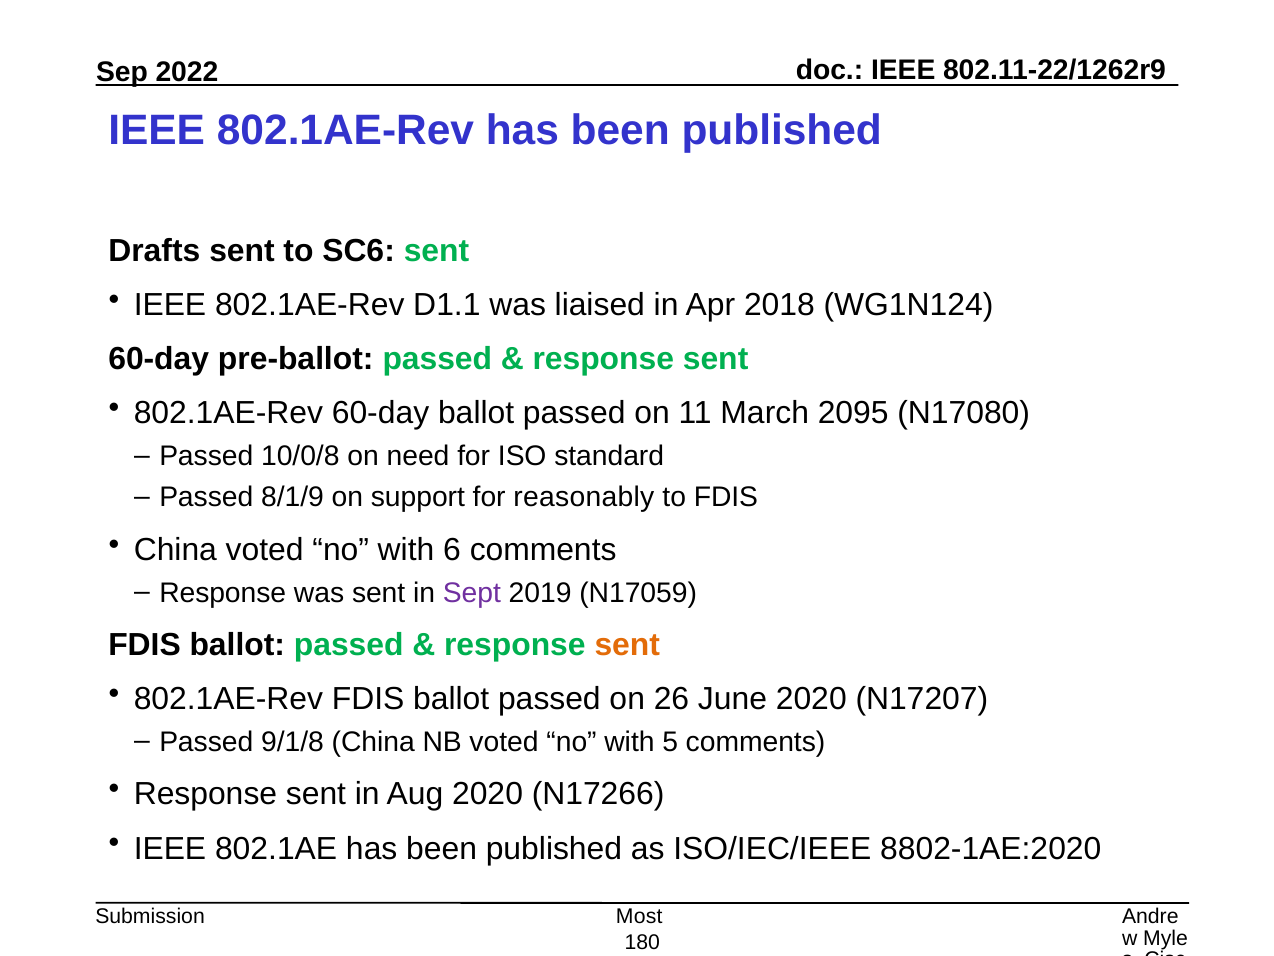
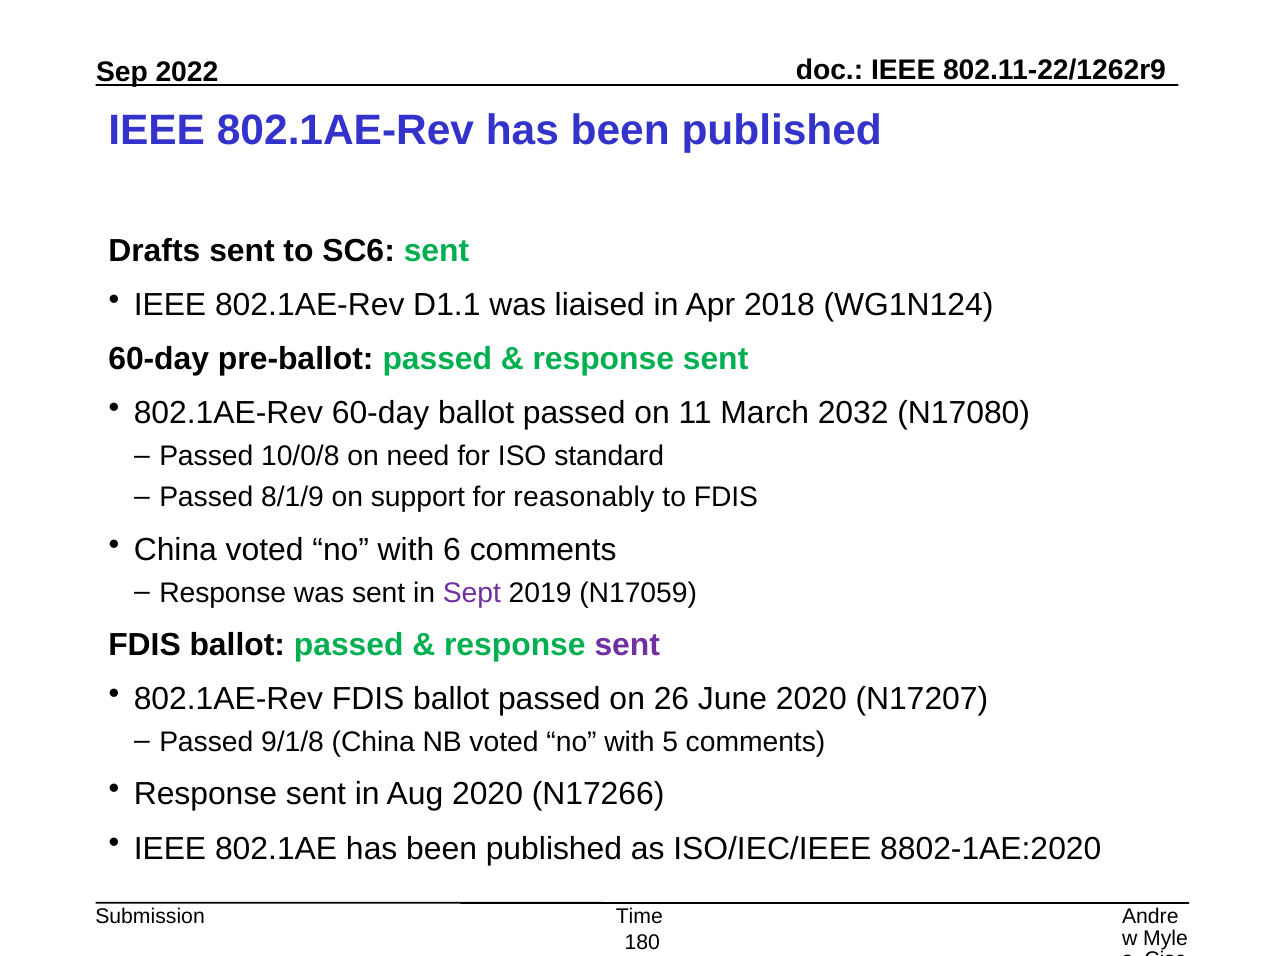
2095: 2095 -> 2032 (853, 413)
sent colour: orange -> purple (627, 645)
Most: Most -> Time (639, 916)
